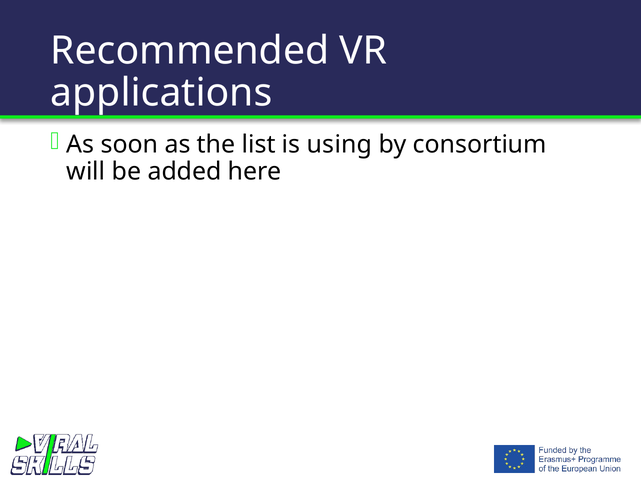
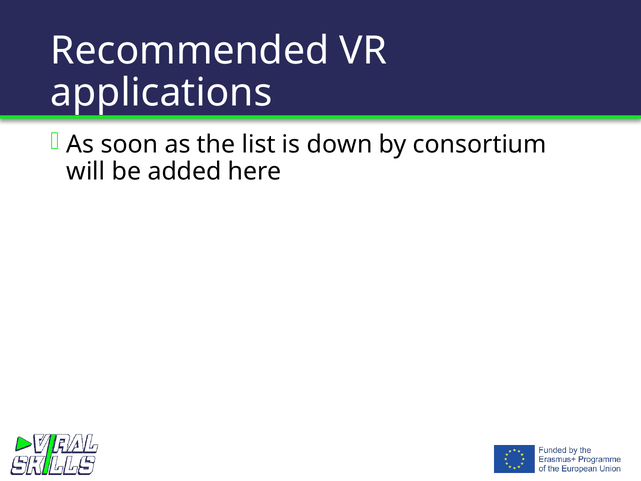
using: using -> down (340, 145)
